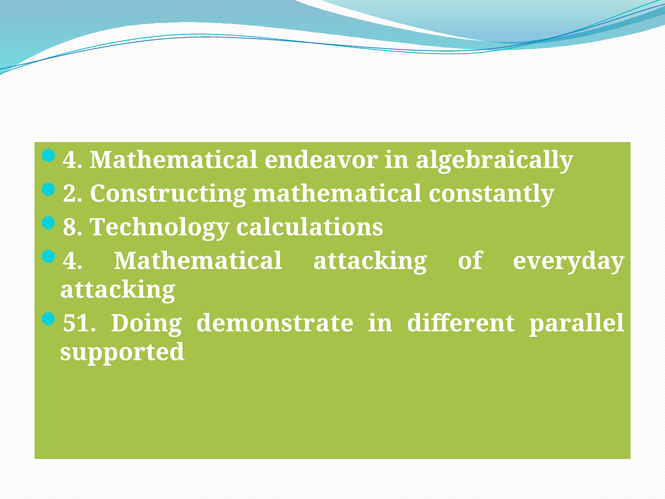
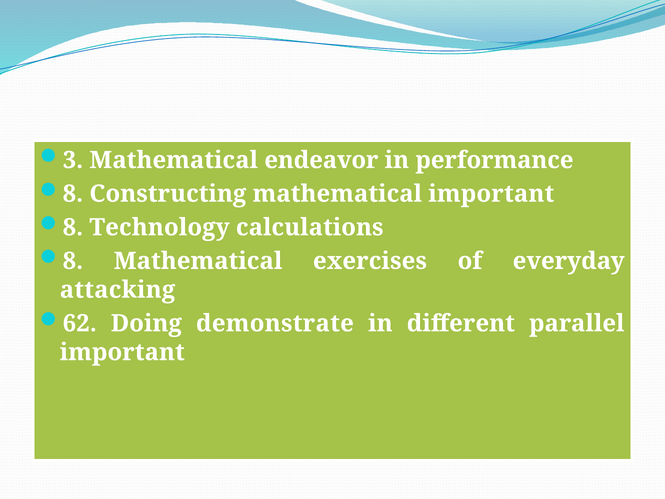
4: 4 -> 3 (73, 160)
algebraically: algebraically -> performance (494, 160)
2: 2 -> 8 (73, 194)
mathematical constantly: constantly -> important (491, 194)
4: 4 -> 8 (73, 261)
Mathematical attacking: attacking -> exercises (370, 261)
51: 51 -> 62 (80, 323)
supported: supported -> important (122, 352)
